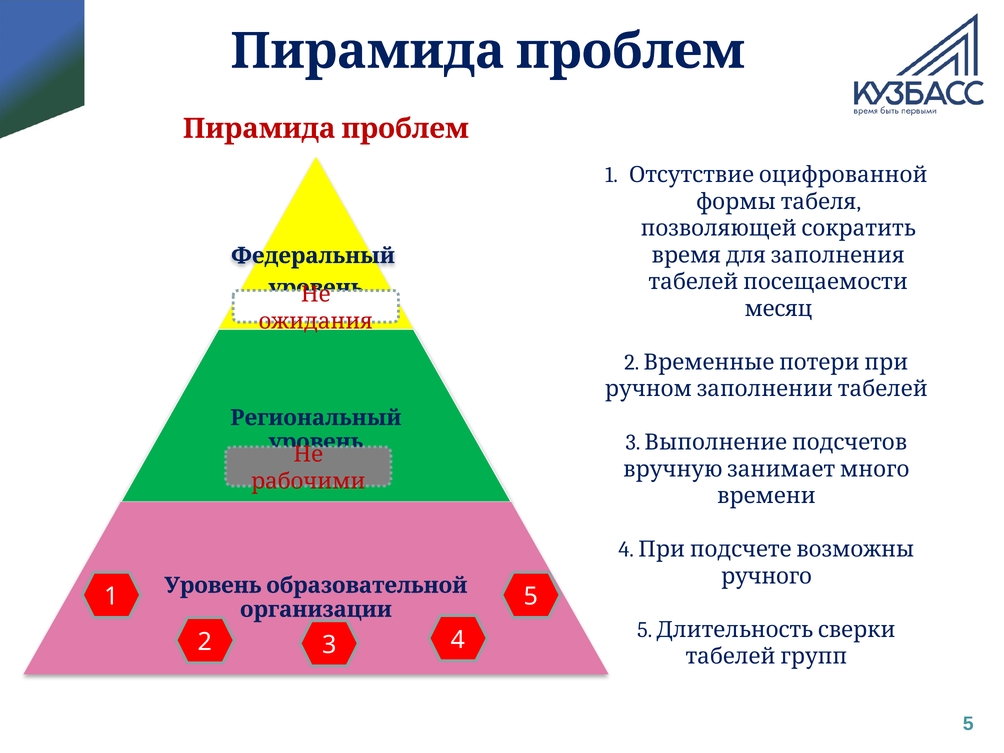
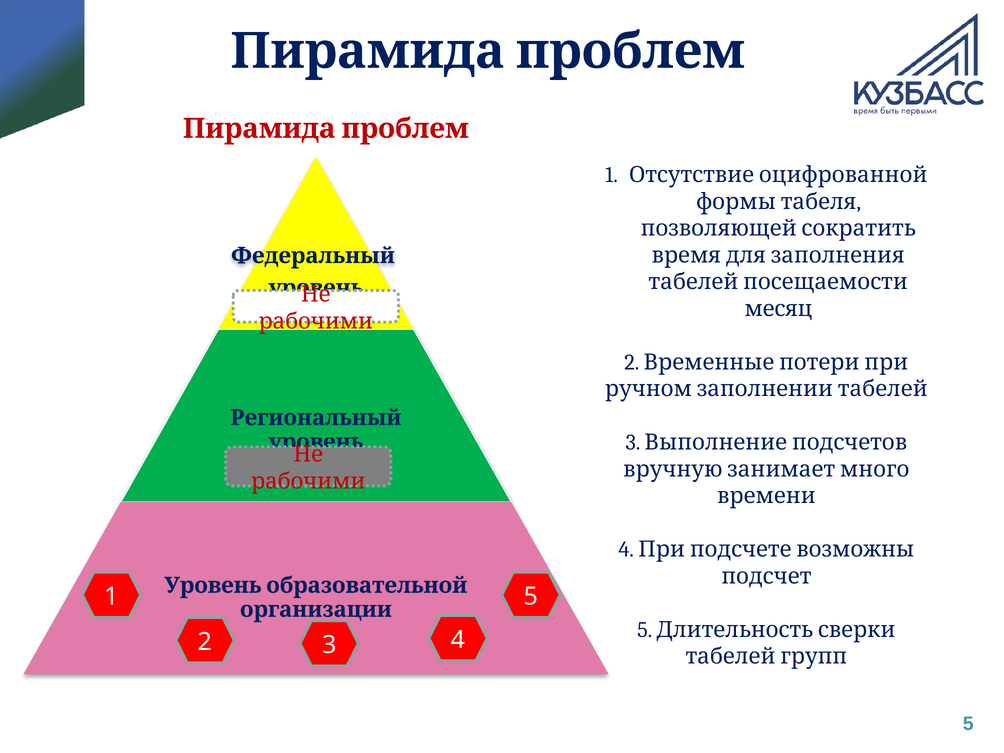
ожидания: ожидания -> рабочими (316, 321)
ручного: ручного -> подсчет (766, 576)
